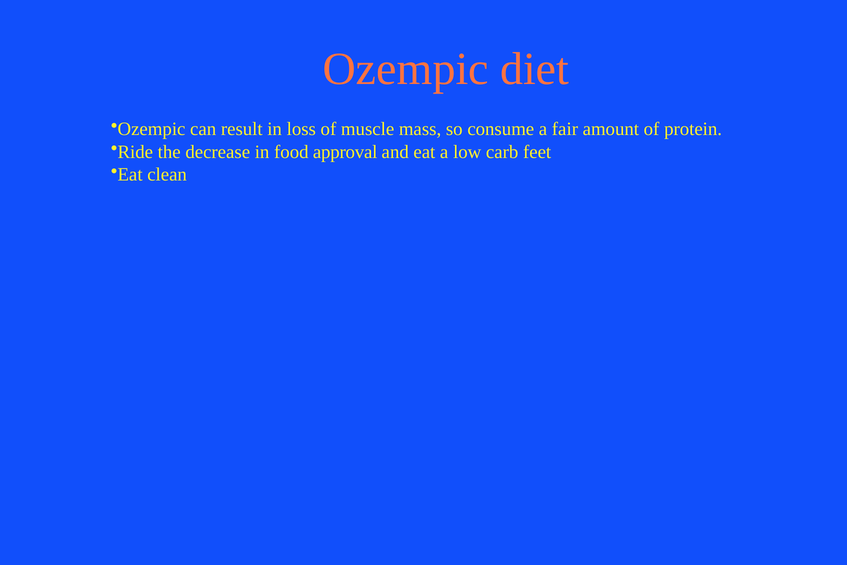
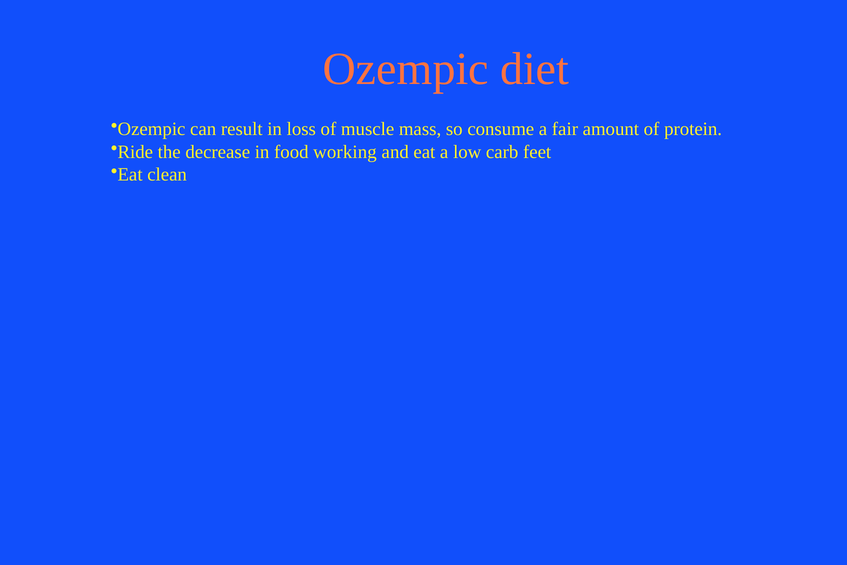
approval: approval -> working (345, 152)
